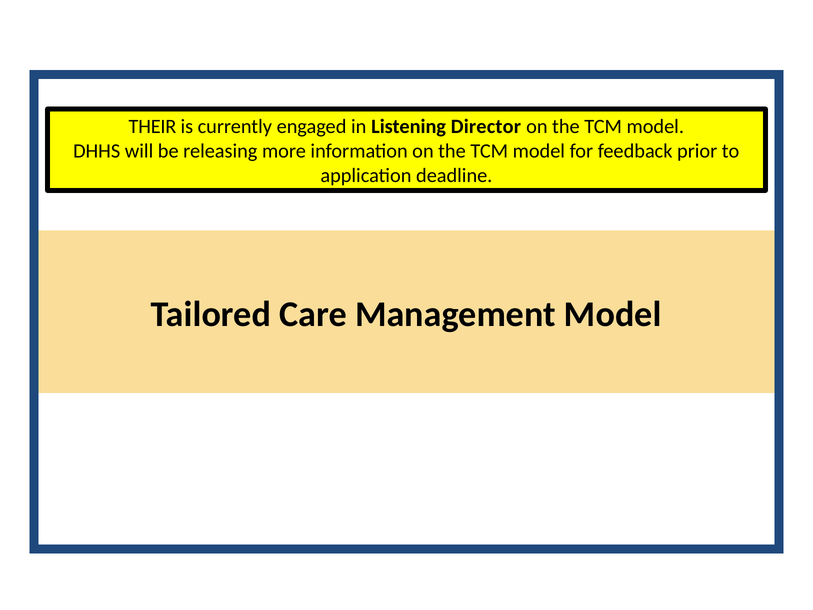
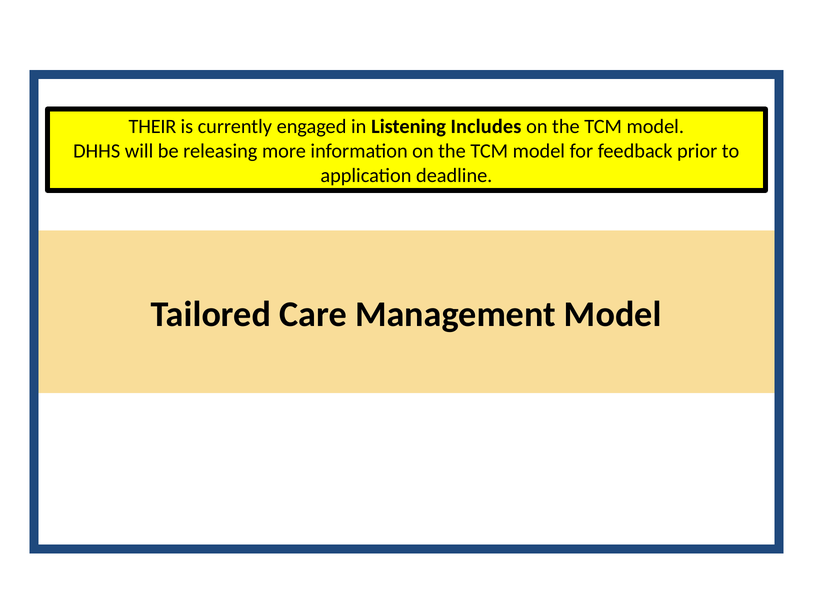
Director: Director -> Includes (486, 127)
